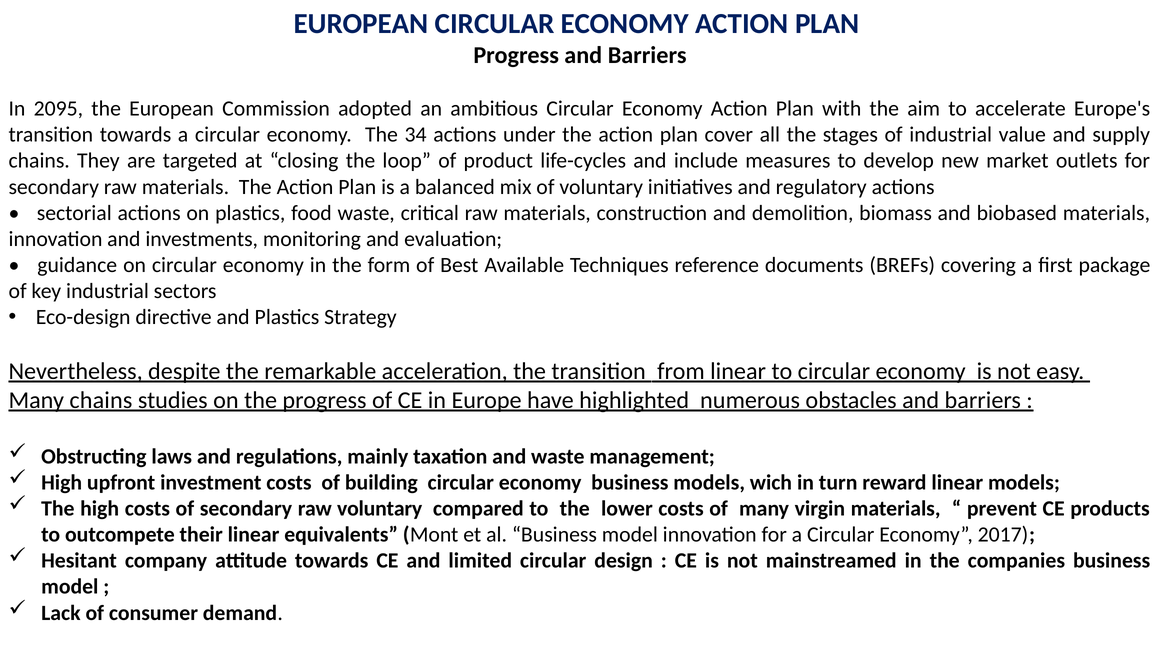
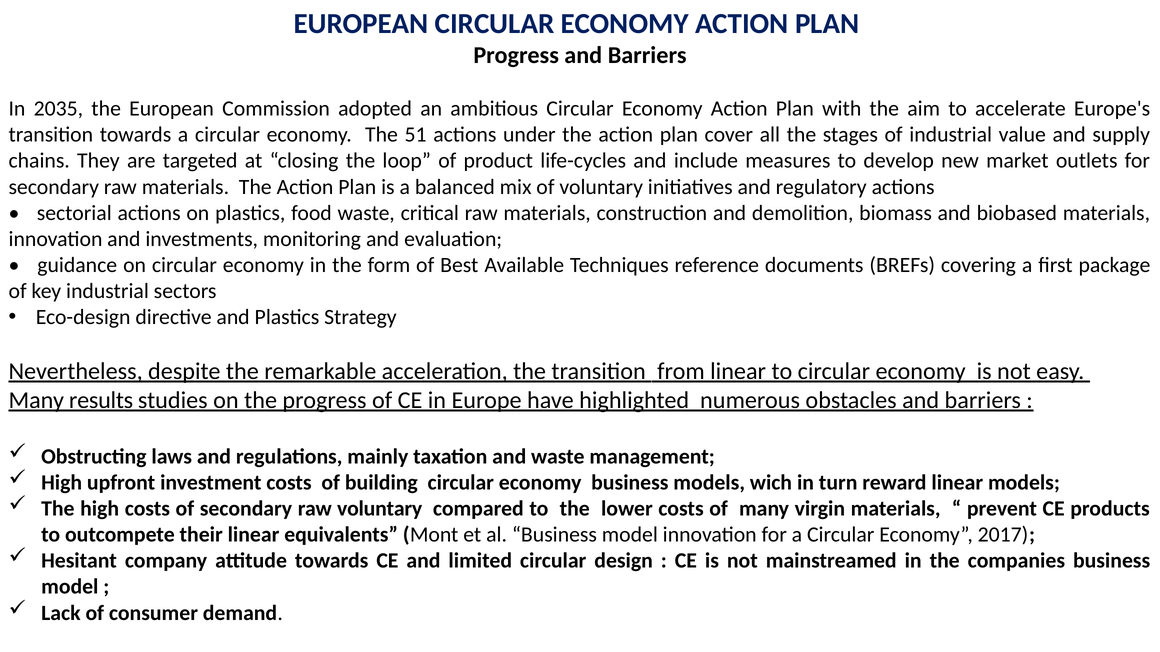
2095: 2095 -> 2035 (58, 109)
34: 34 -> 51 (416, 135)
Many chains: chains -> results (101, 400)
